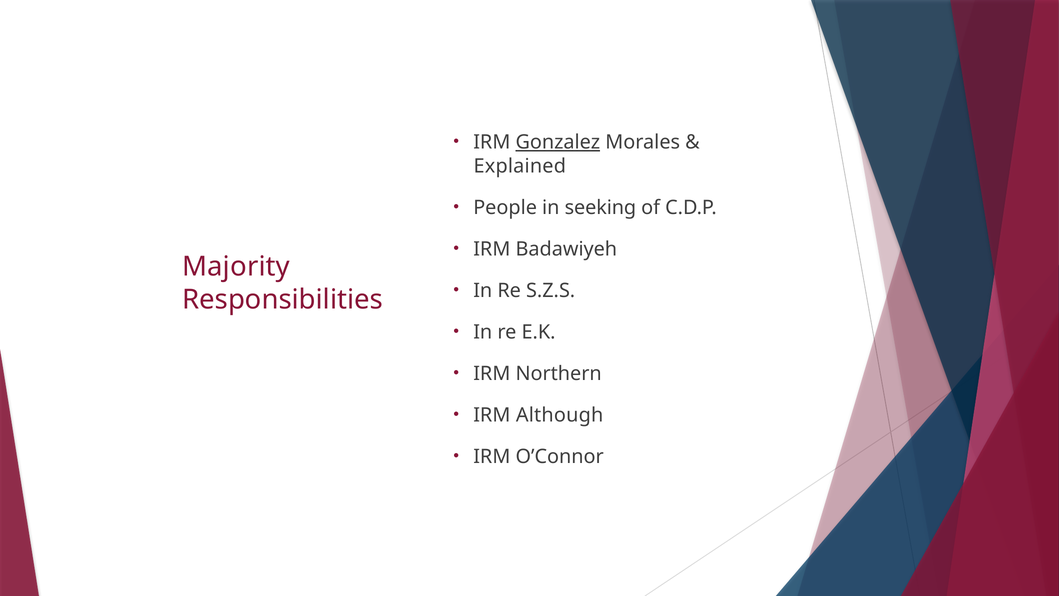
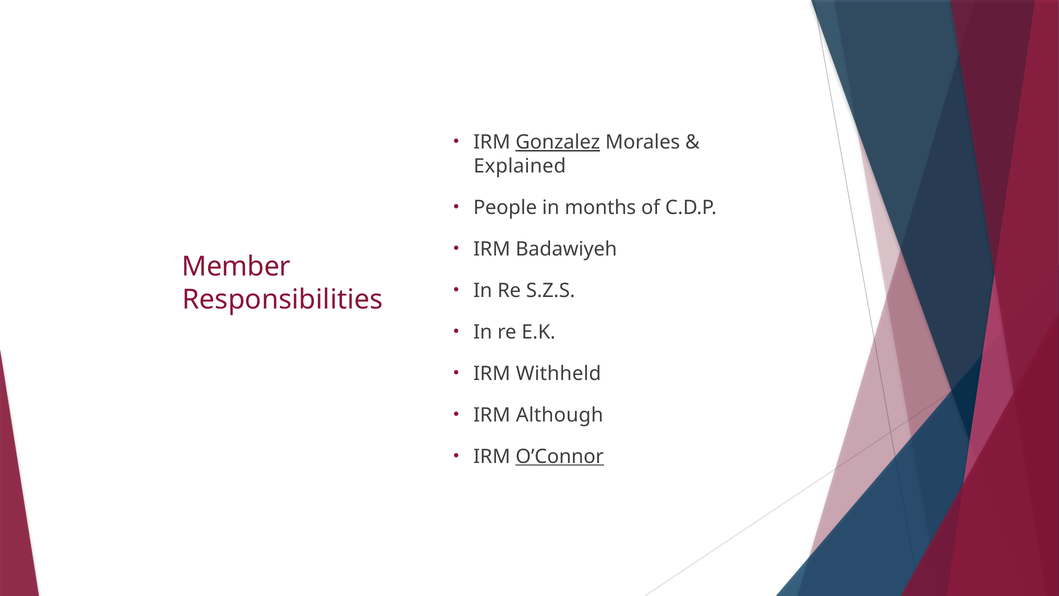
seeking: seeking -> months (600, 207)
Majority: Majority -> Member (236, 267)
Northern: Northern -> Withheld (558, 373)
O’Connor underline: none -> present (560, 456)
